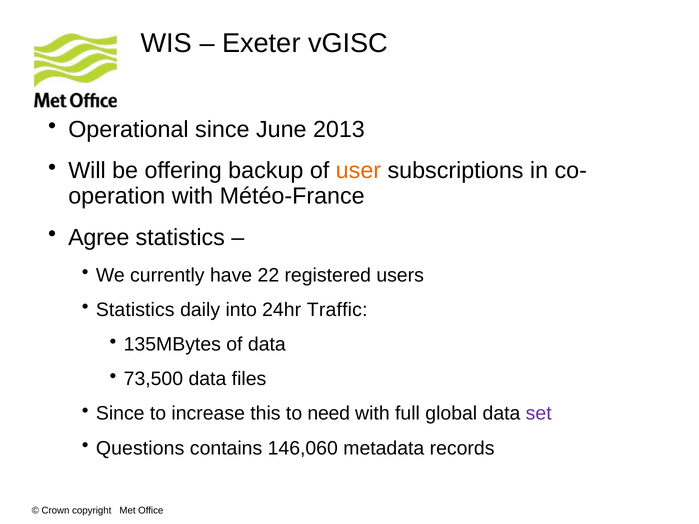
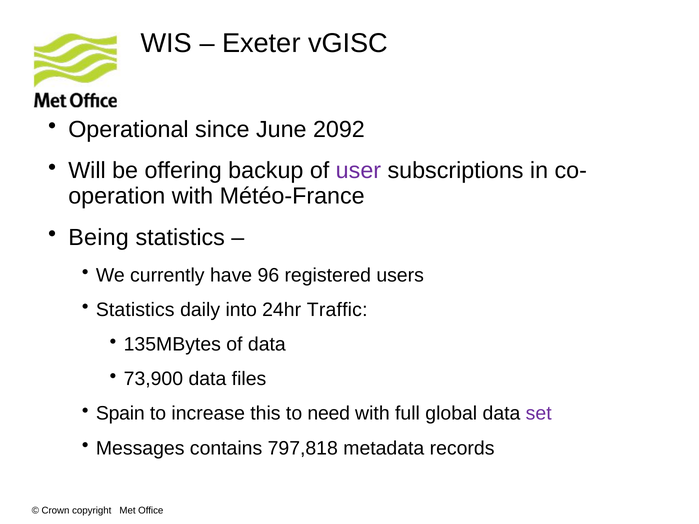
2013: 2013 -> 2092 (339, 129)
user colour: orange -> purple (358, 171)
Agree: Agree -> Being (99, 237)
22: 22 -> 96 (268, 275)
73,500: 73,500 -> 73,900 (153, 379)
Since: Since -> Spain (120, 414)
Questions: Questions -> Messages (140, 448)
146,060: 146,060 -> 797,818 (303, 448)
